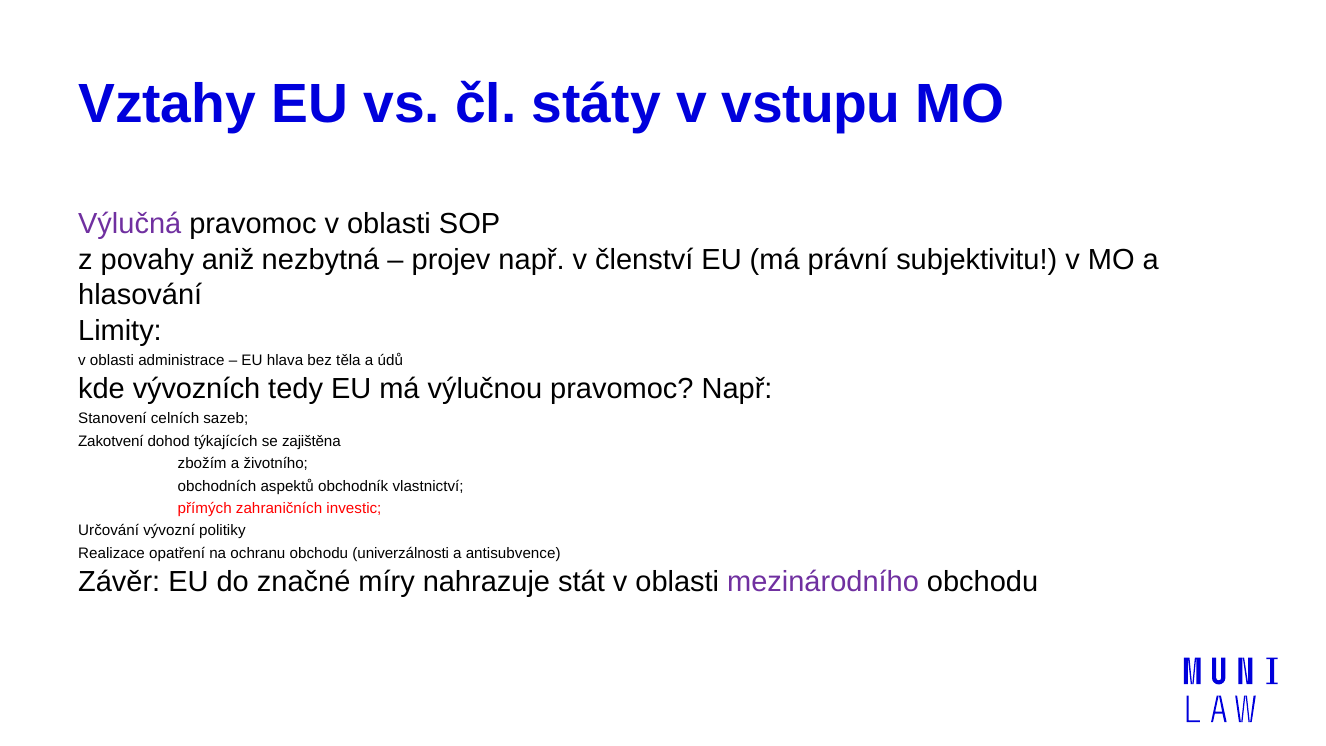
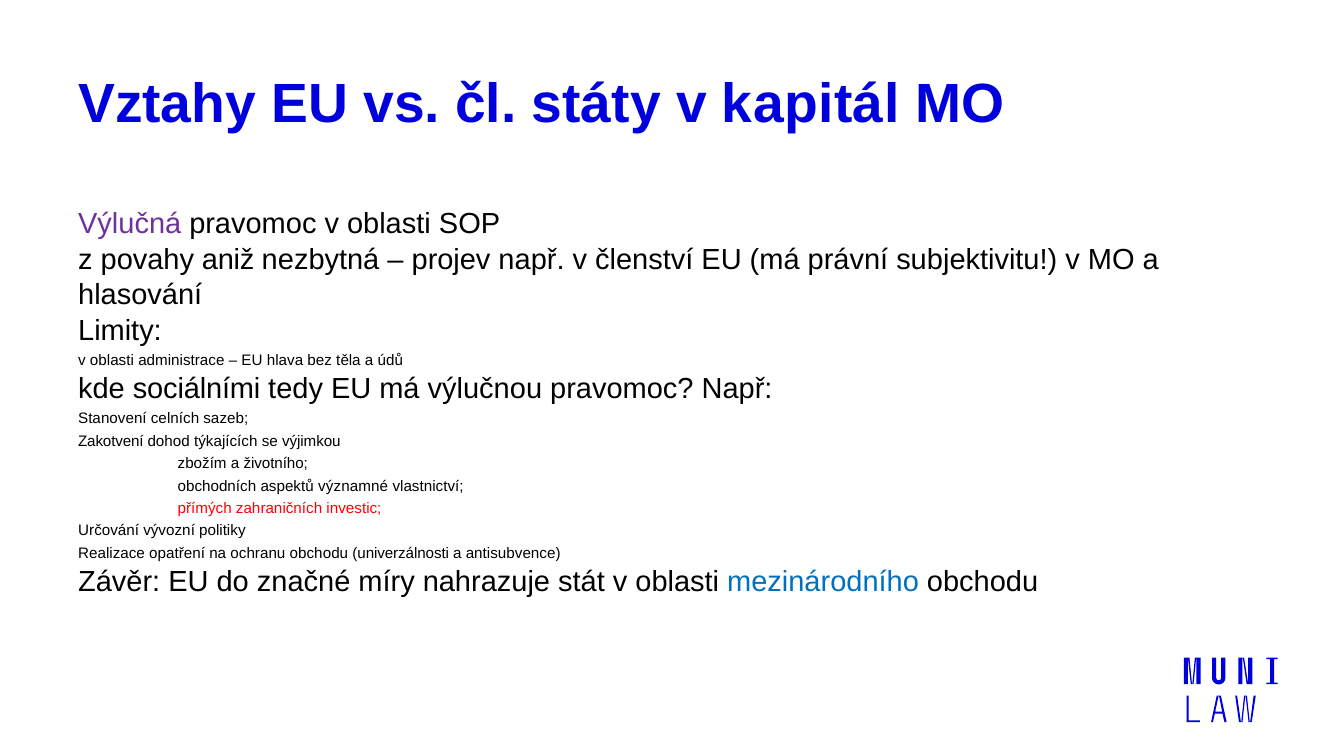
vstupu: vstupu -> kapitál (811, 104)
vývozních: vývozních -> sociálními (197, 389)
zajištěna: zajištěna -> výjimkou (311, 441)
obchodník: obchodník -> významné (353, 486)
mezinárodního colour: purple -> blue (823, 582)
